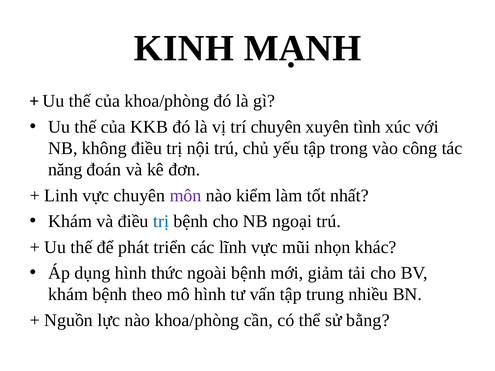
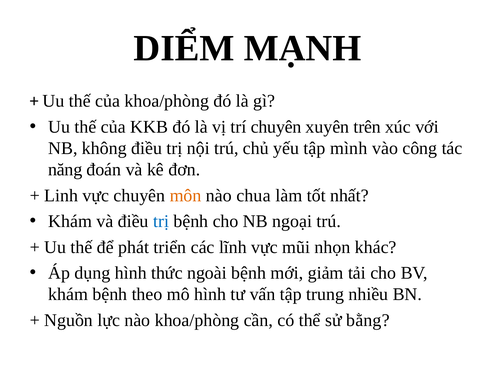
KINH: KINH -> DIỂM (184, 48)
tình: tình -> trên (367, 127)
trong: trong -> mình (349, 148)
môn colour: purple -> orange (186, 196)
kiểm: kiểm -> chua (254, 196)
